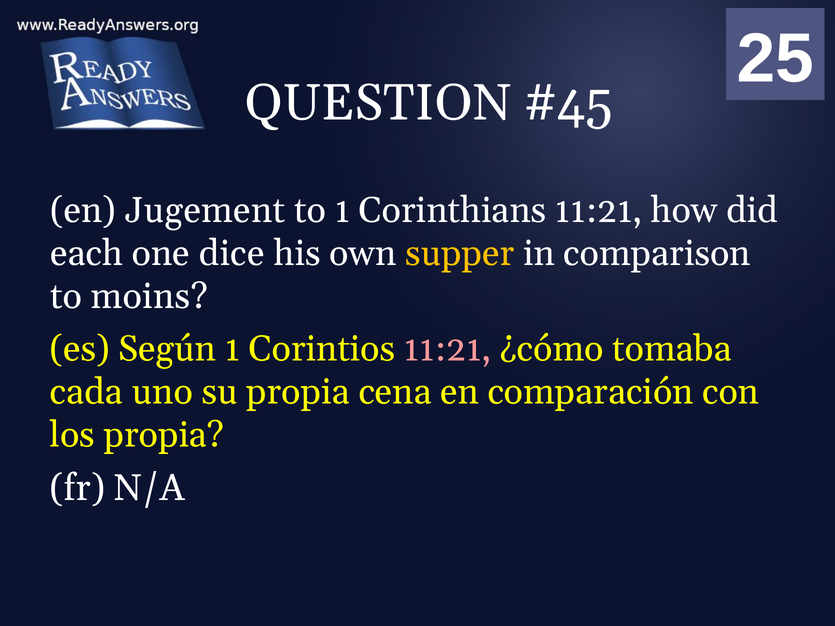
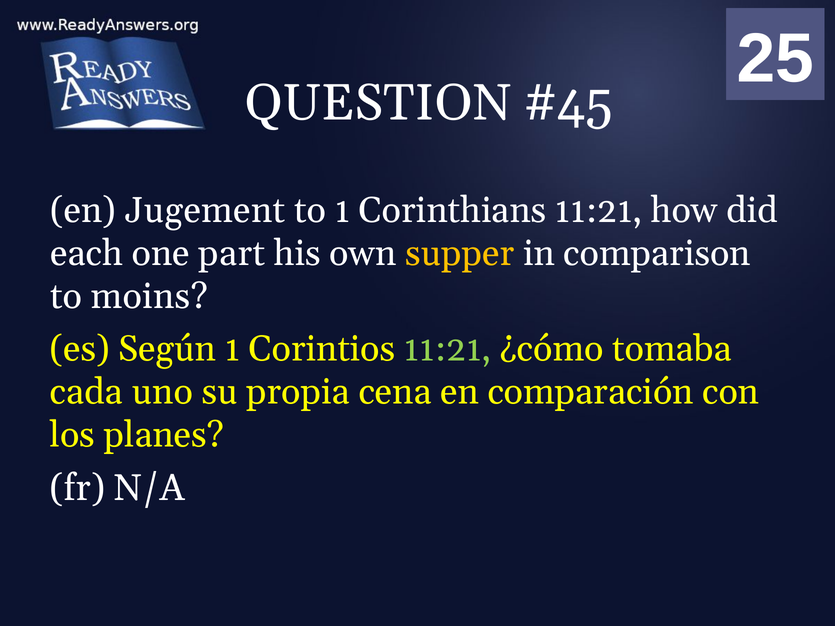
dice: dice -> part (232, 254)
11:21 colour: pink -> light green (448, 349)
los propia: propia -> planes (164, 435)
